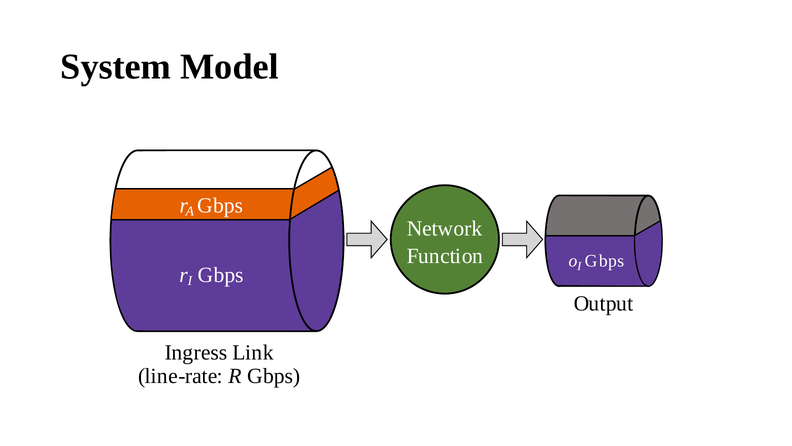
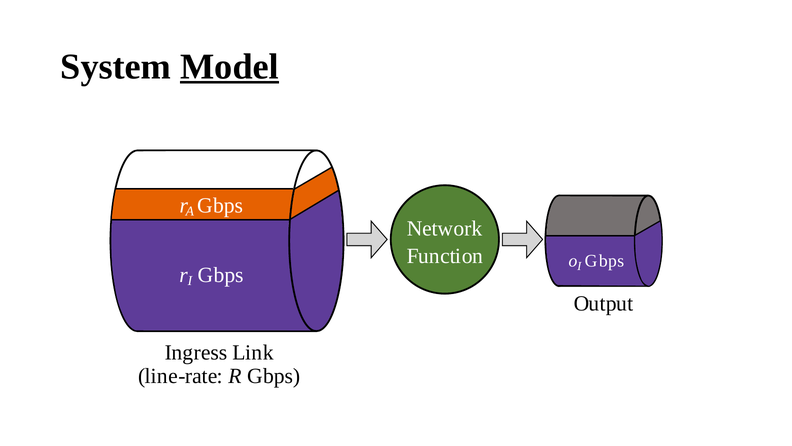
Model underline: none -> present (230, 67)
